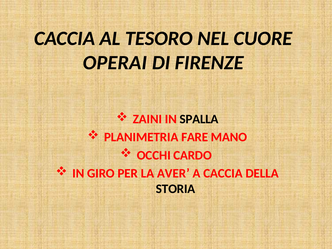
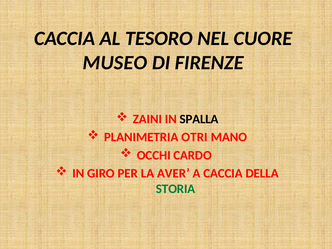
OPERAI: OPERAI -> MUSEO (115, 63)
FARE: FARE -> OTRI (195, 137)
STORIA colour: black -> green (176, 189)
